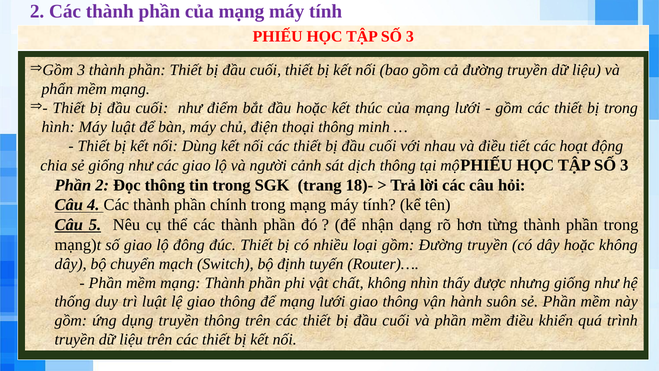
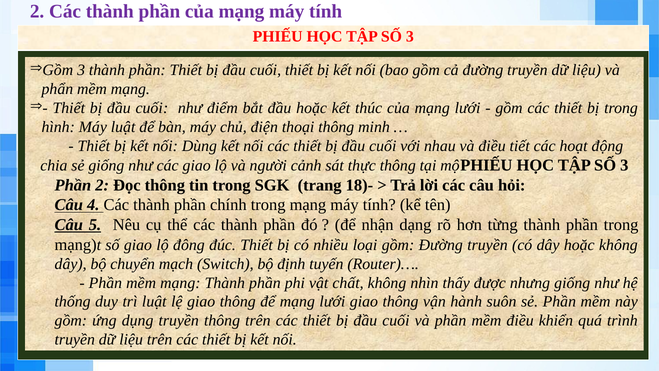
dịch: dịch -> thực (362, 166)
